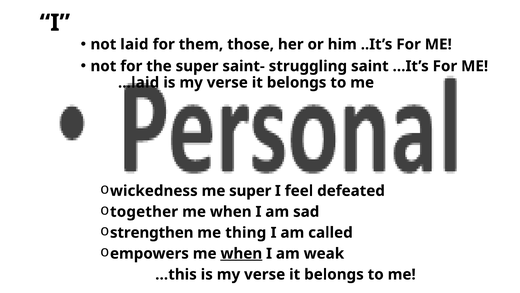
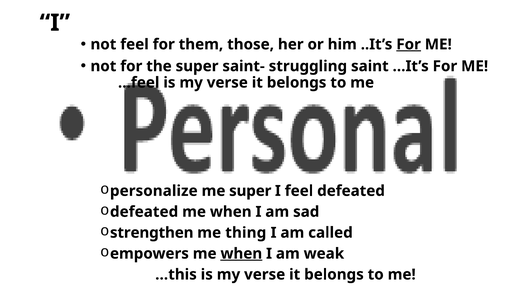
not laid: laid -> feel (134, 44)
For underline: none -> present (409, 44)
…laid: …laid -> …feel (139, 82)
wickedness: wickedness -> personalize (154, 191)
together: together -> defeated (144, 211)
